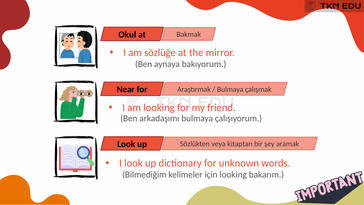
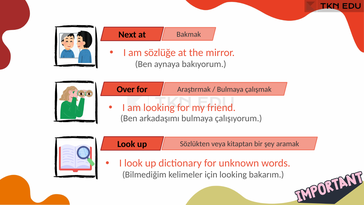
Okul: Okul -> Next (127, 34)
Near: Near -> Over (126, 89)
